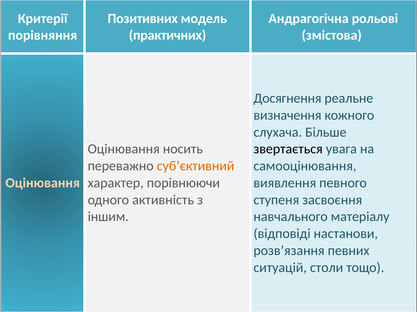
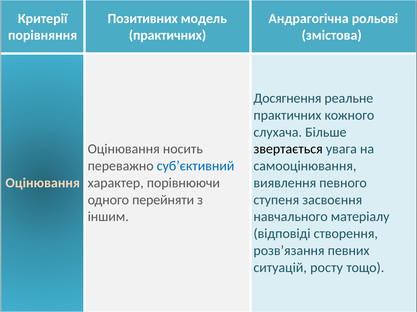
визначення: визначення -> практичних (287, 115)
суб’єктивний colour: orange -> blue (196, 166)
активність: активність -> перейняти (163, 200)
настанови: настанови -> створення (346, 234)
столи: столи -> росту (327, 268)
